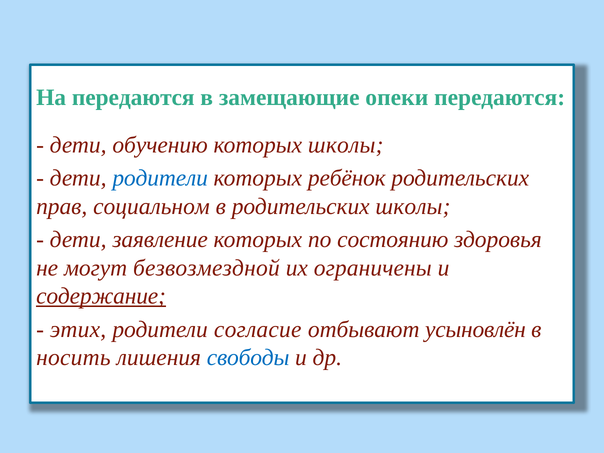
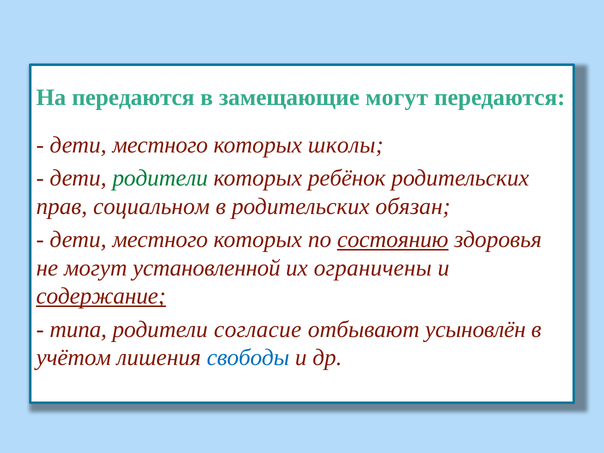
замещающие опеки: опеки -> могут (397, 98)
обучению: обучению -> местного (160, 145)
родители colour: blue -> green (160, 178)
родительских школы: школы -> обязан (413, 206)
заявление: заявление -> местного (160, 240)
состоянию underline: none -> present (393, 240)
безвозмездной: безвозмездной -> установленной (207, 268)
этих: этих -> типа (78, 329)
носить: носить -> учётом (74, 357)
